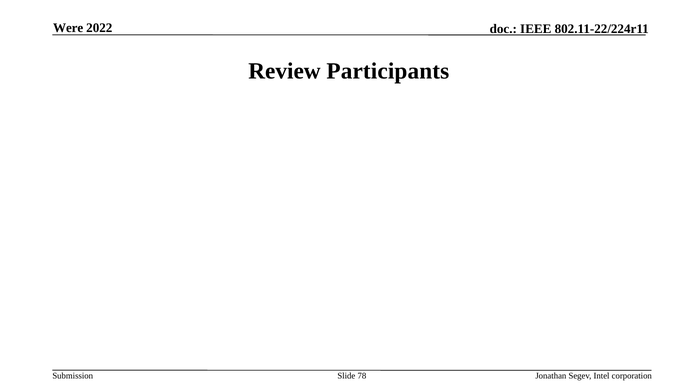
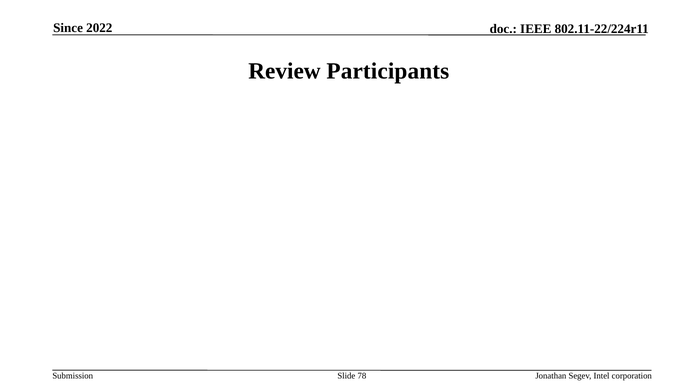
Were: Were -> Since (68, 28)
